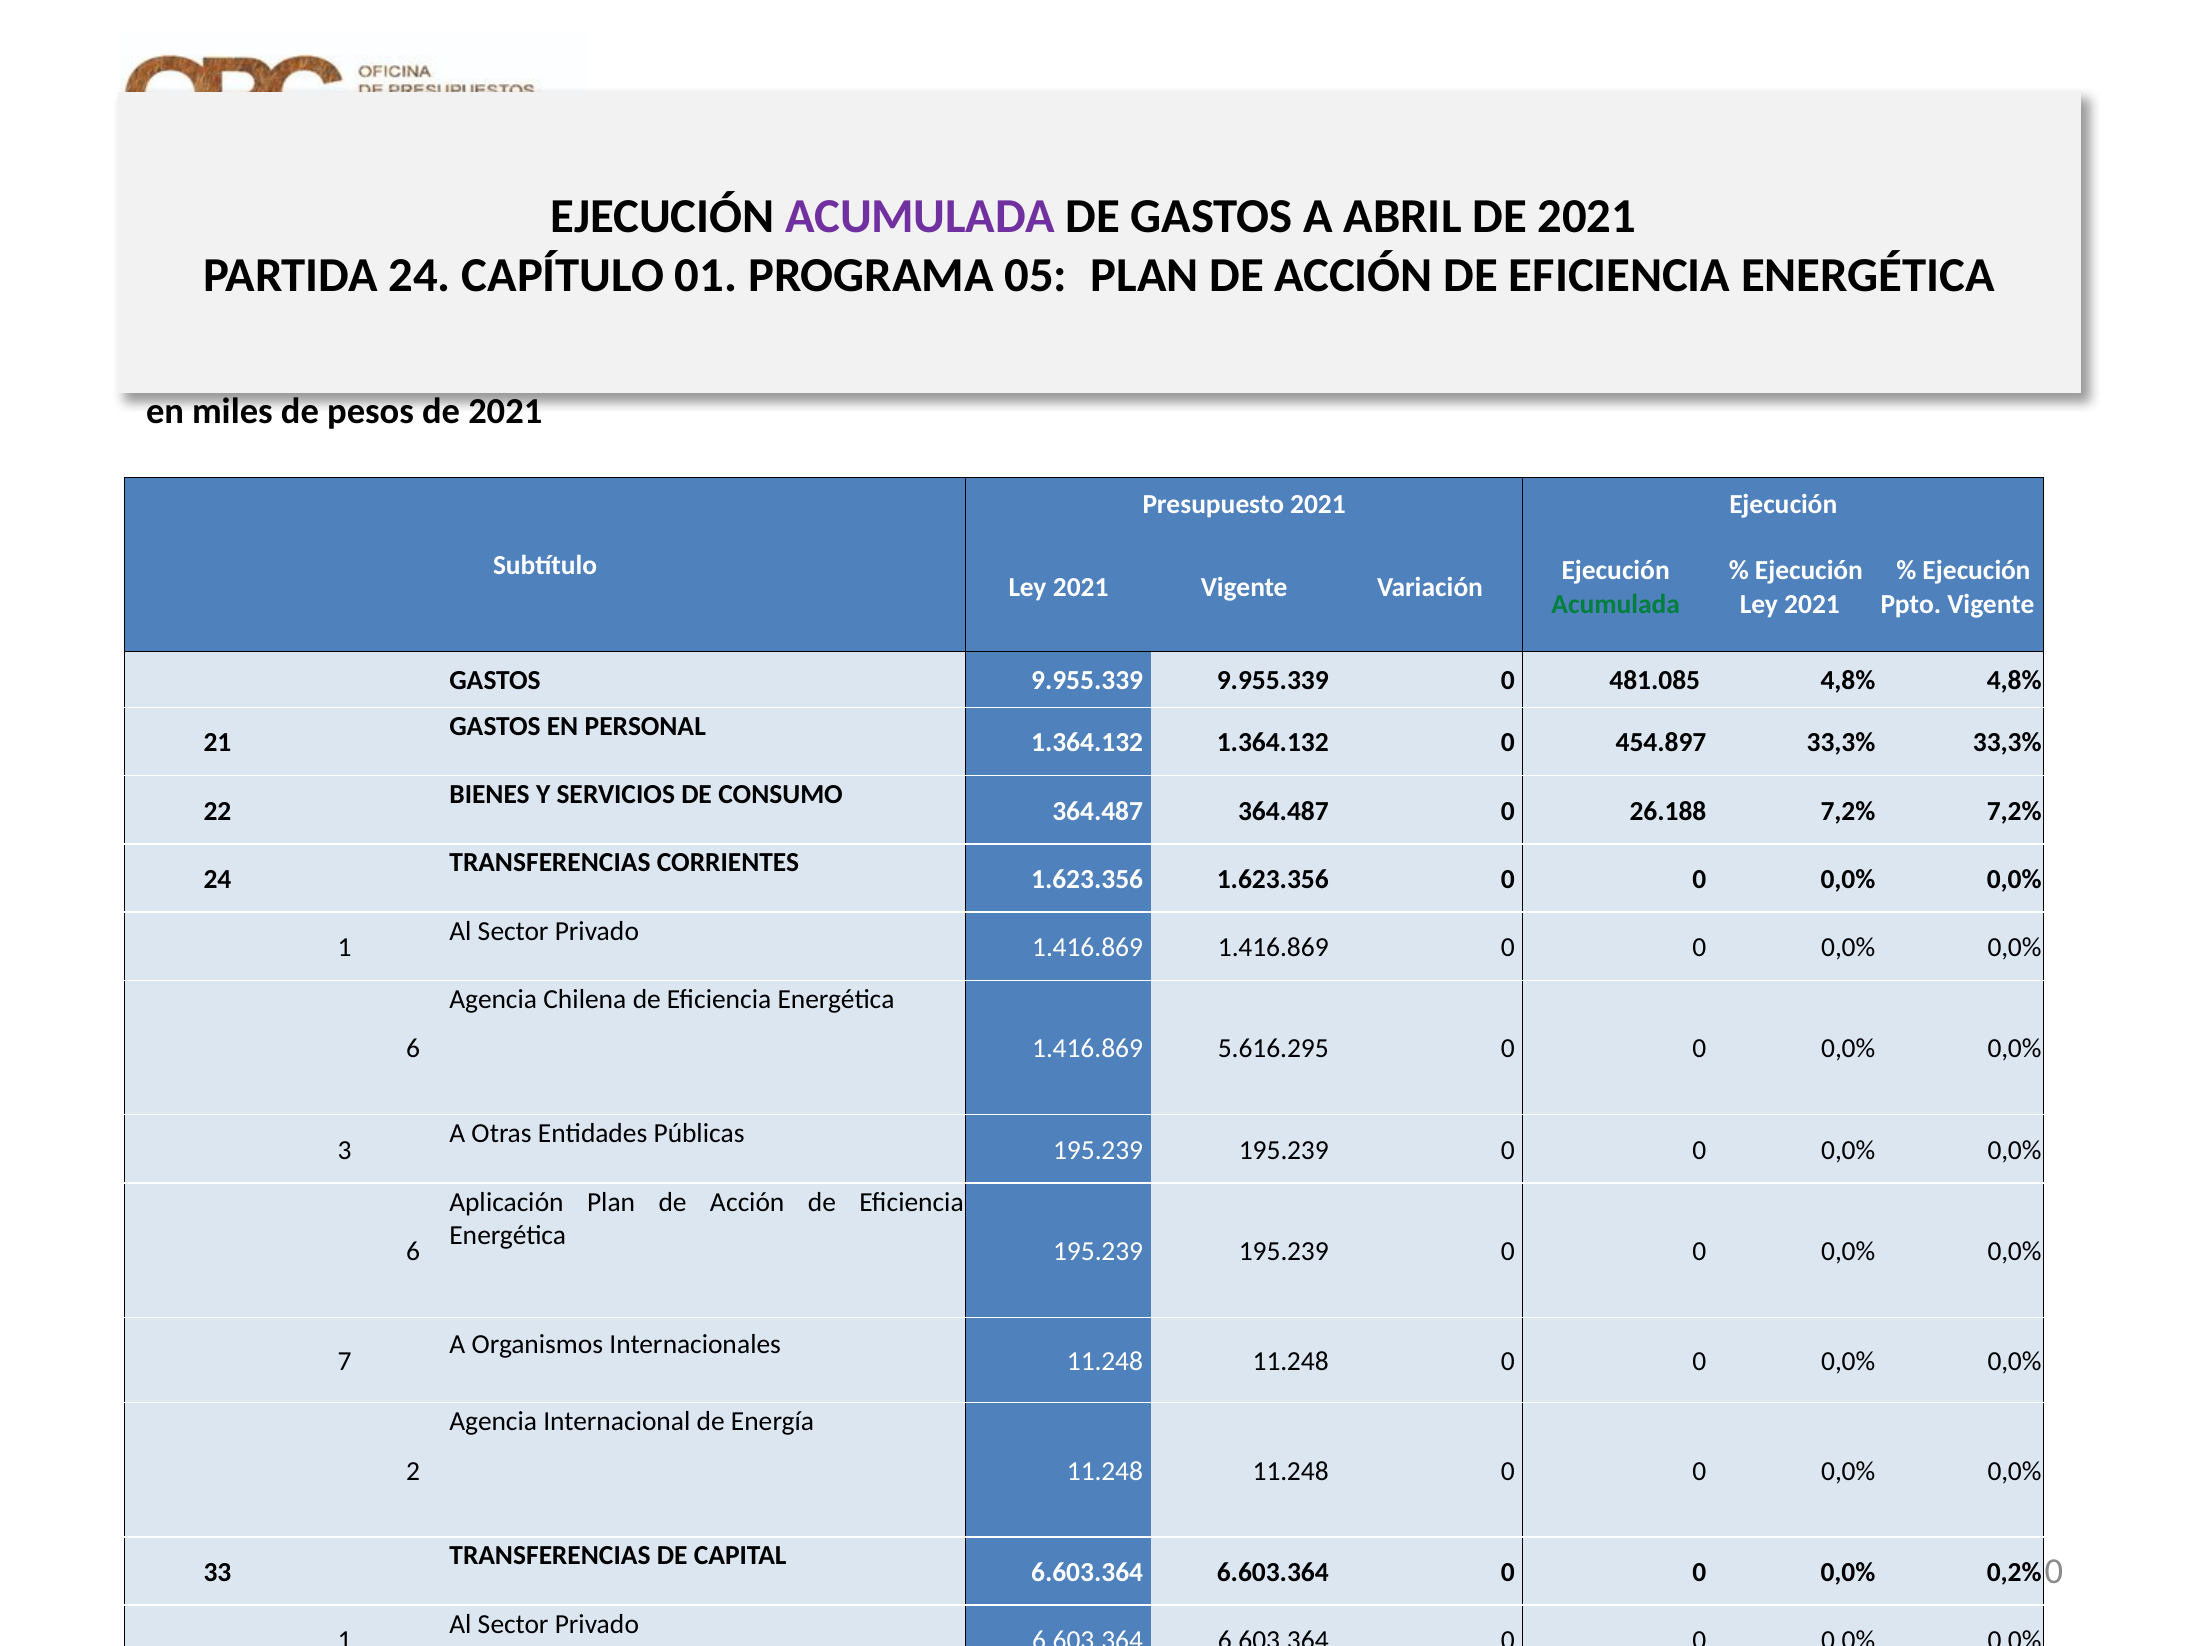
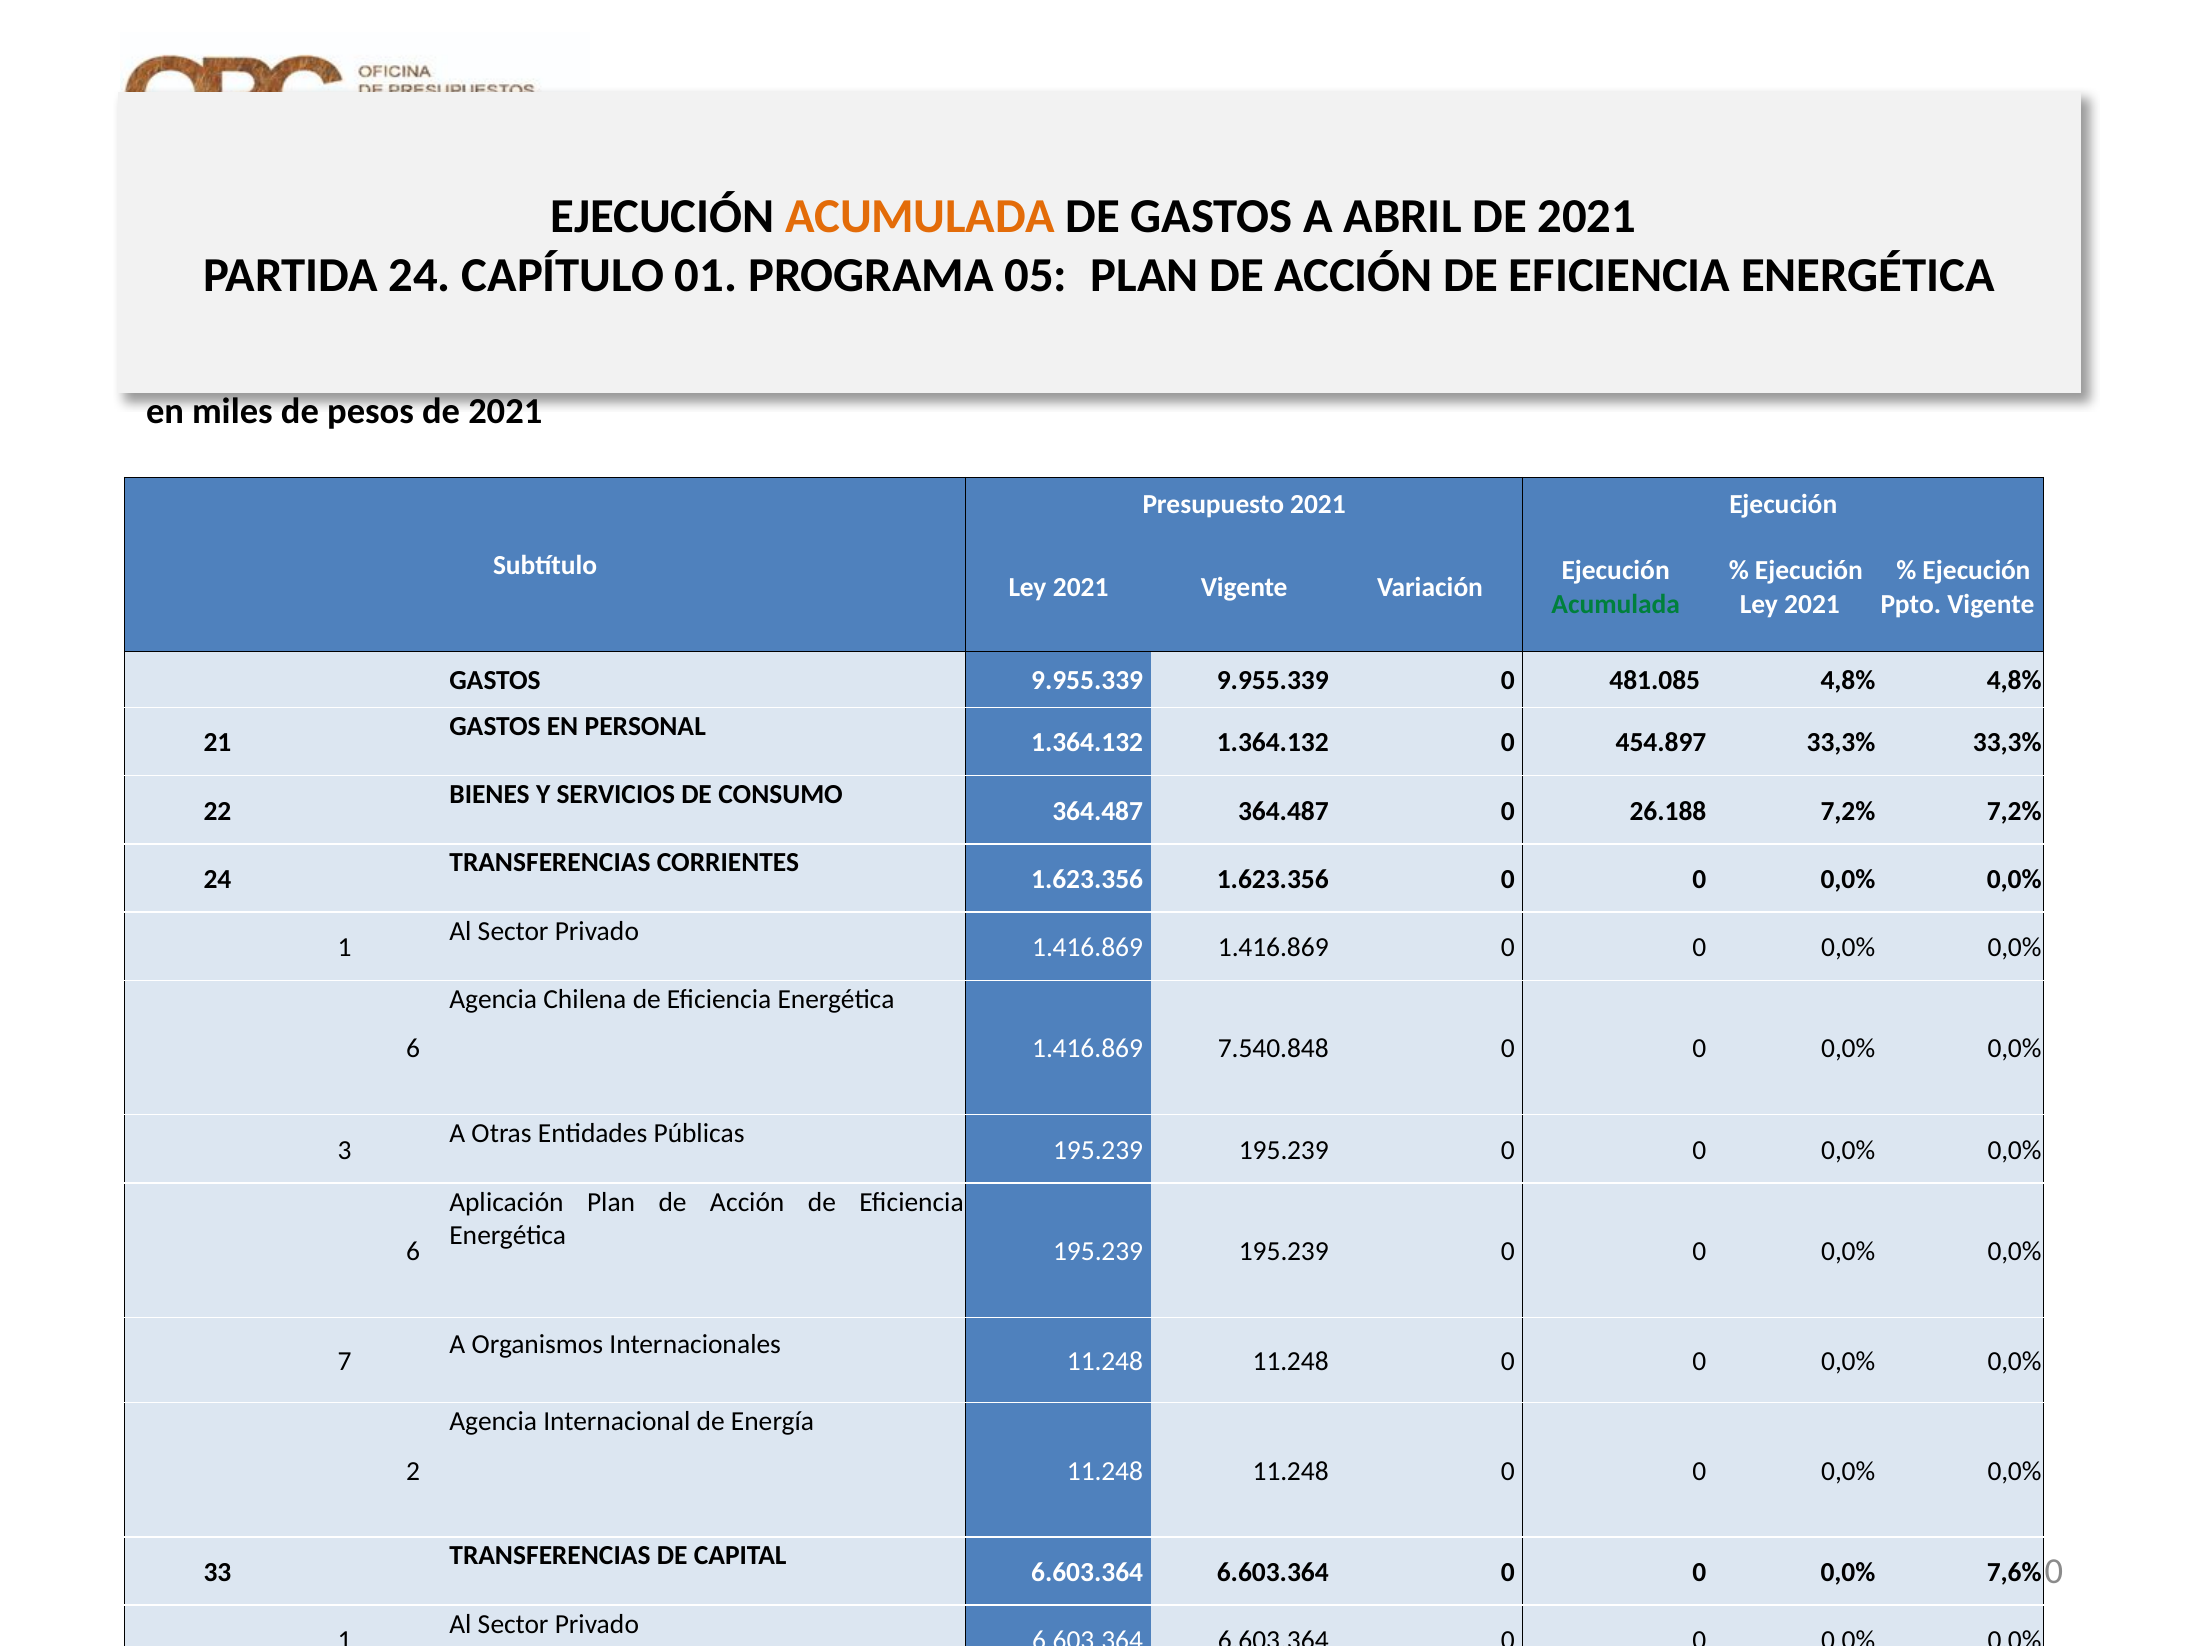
ACUMULADA colour: purple -> orange (920, 217)
5.616.295: 5.616.295 -> 7.540.848 (1273, 1049)
0,2%: 0,2% -> 7,6% (2014, 1573)
